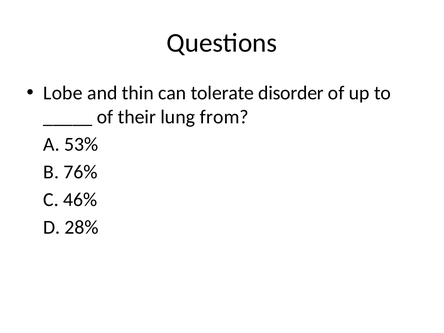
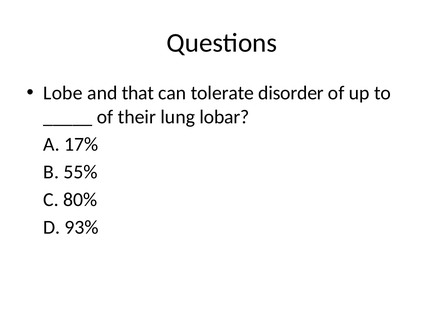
thin: thin -> that (138, 93)
from: from -> lobar (224, 117)
53%: 53% -> 17% (81, 144)
76%: 76% -> 55% (80, 172)
46%: 46% -> 80% (80, 200)
28%: 28% -> 93% (81, 227)
